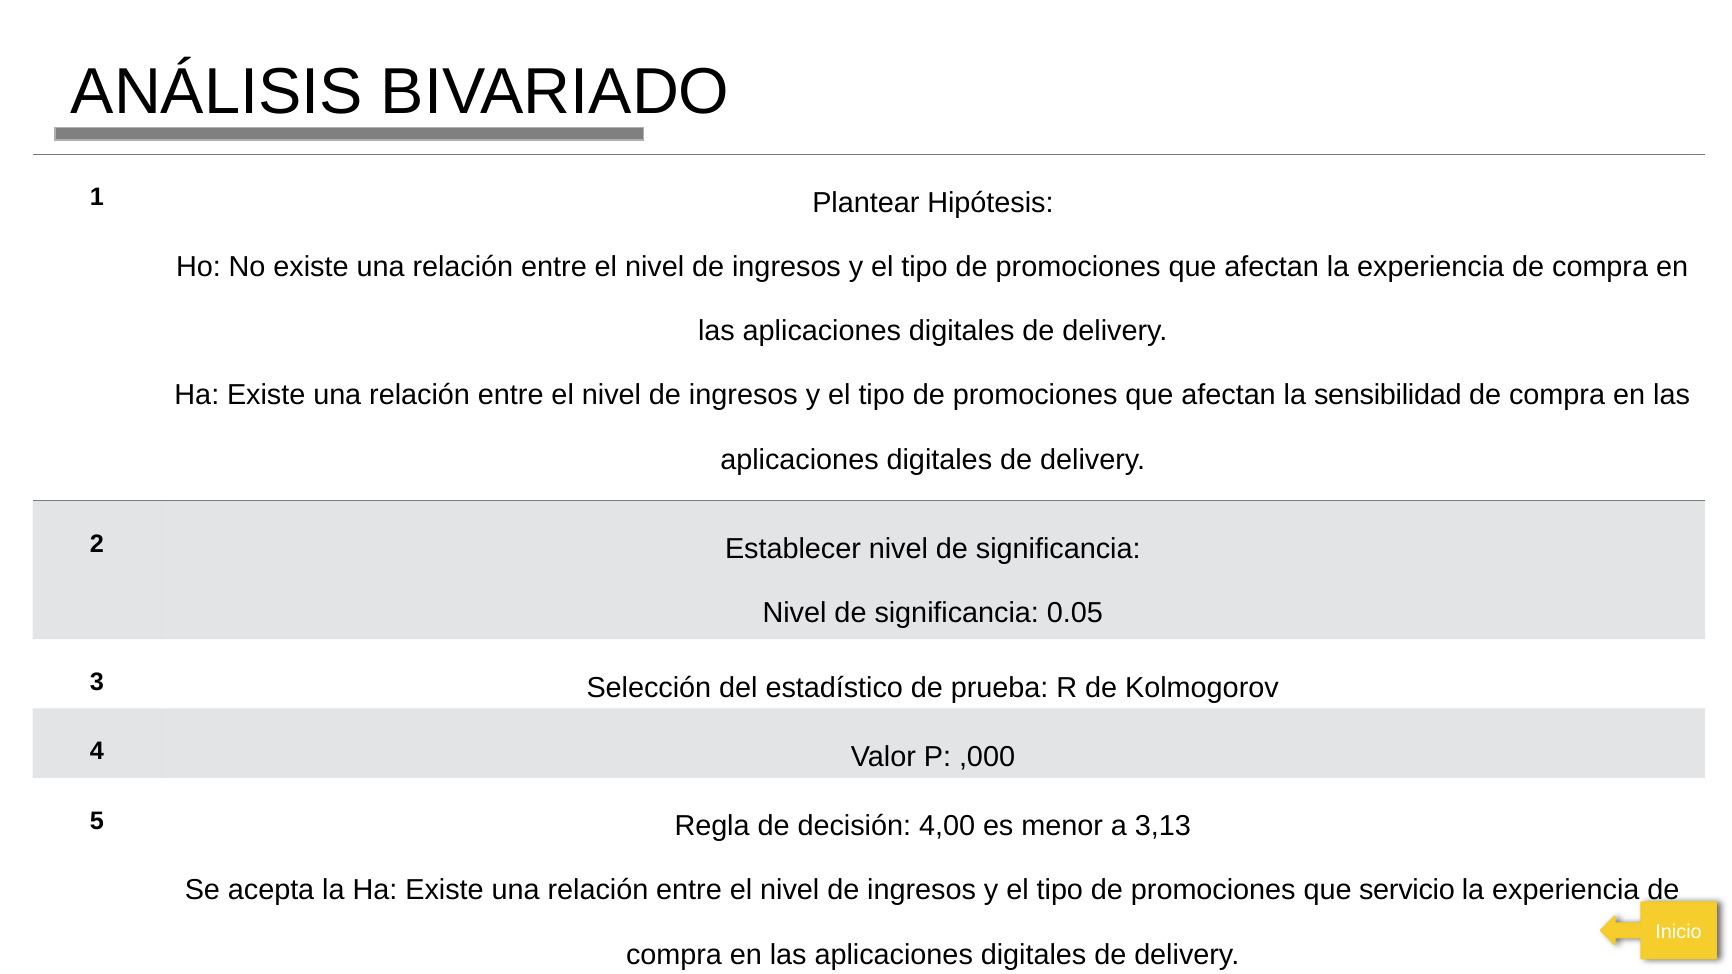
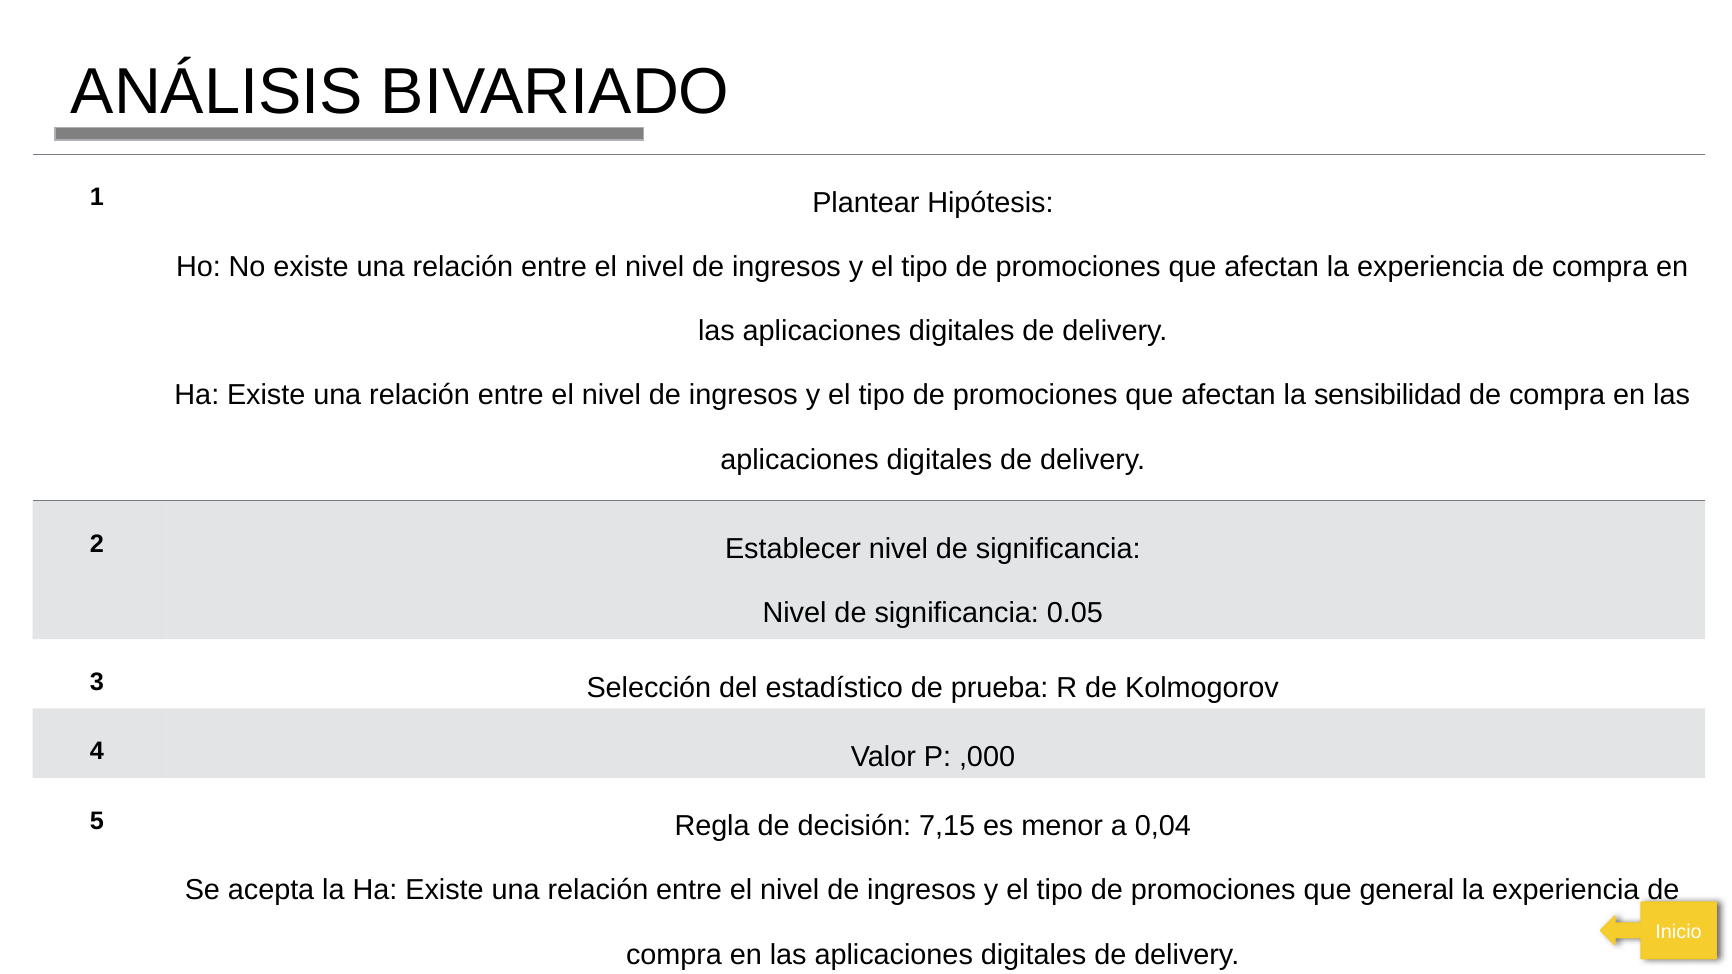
4,00: 4,00 -> 7,15 (947, 826)
3,13: 3,13 -> 0,04 (1163, 826)
servicio: servicio -> general (1407, 891)
